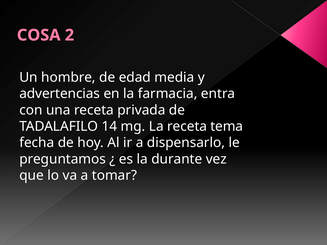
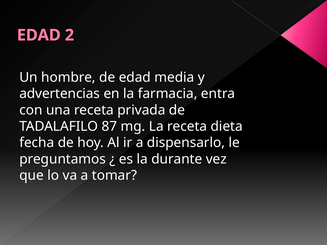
COSA: COSA -> EDAD (39, 35)
14: 14 -> 87 (109, 127)
tema: tema -> dieta (227, 127)
